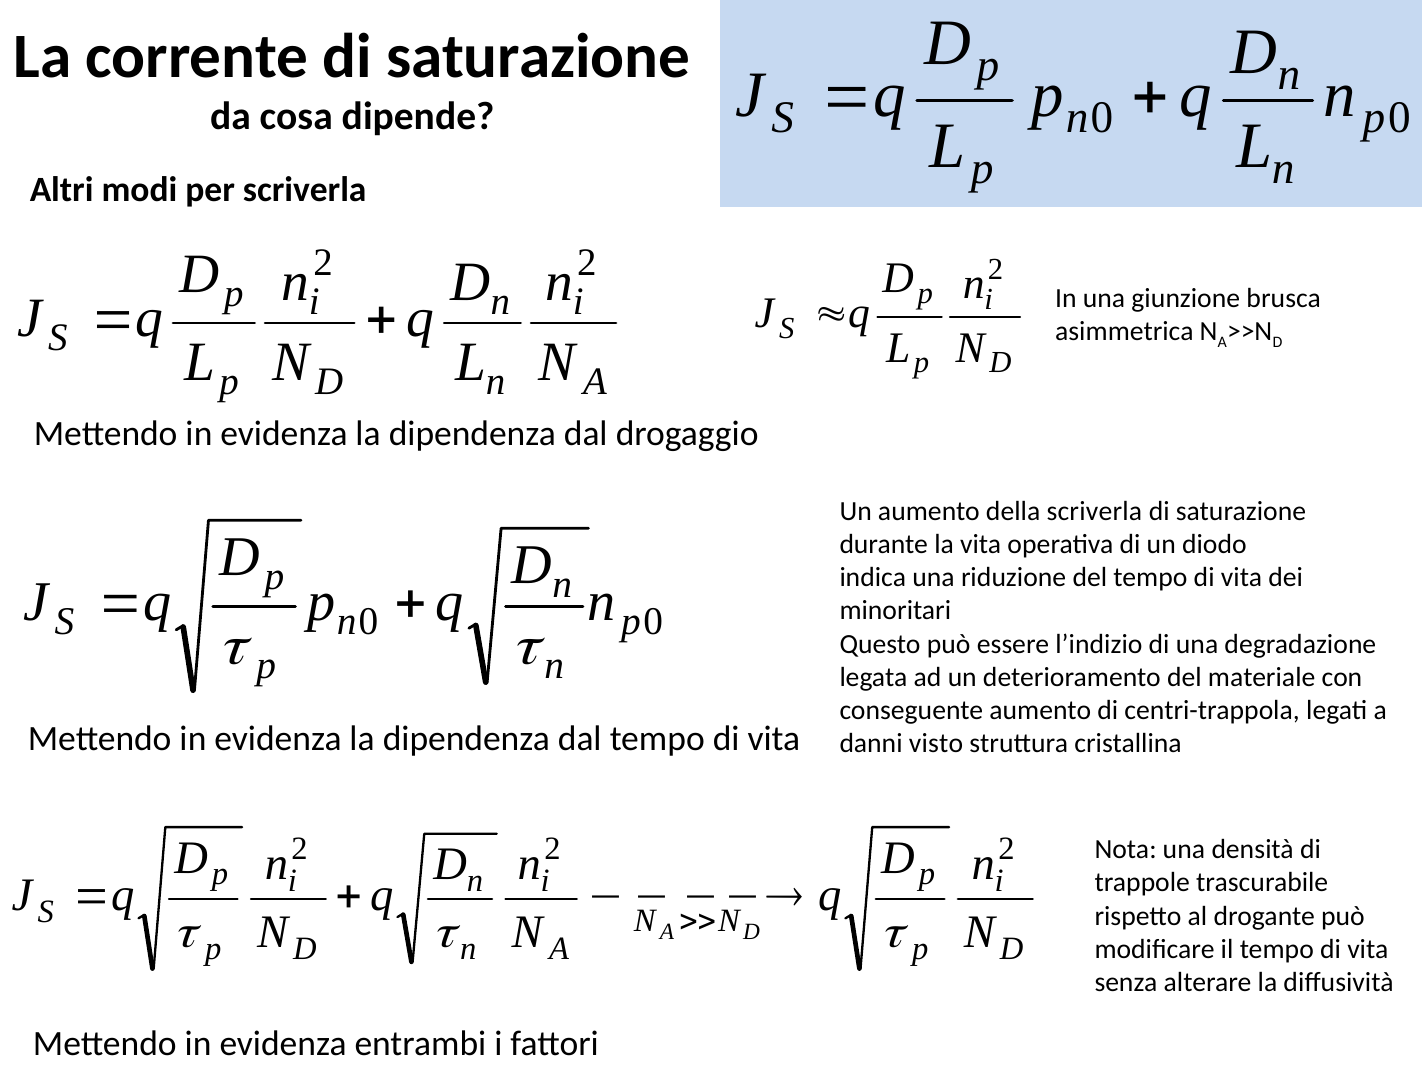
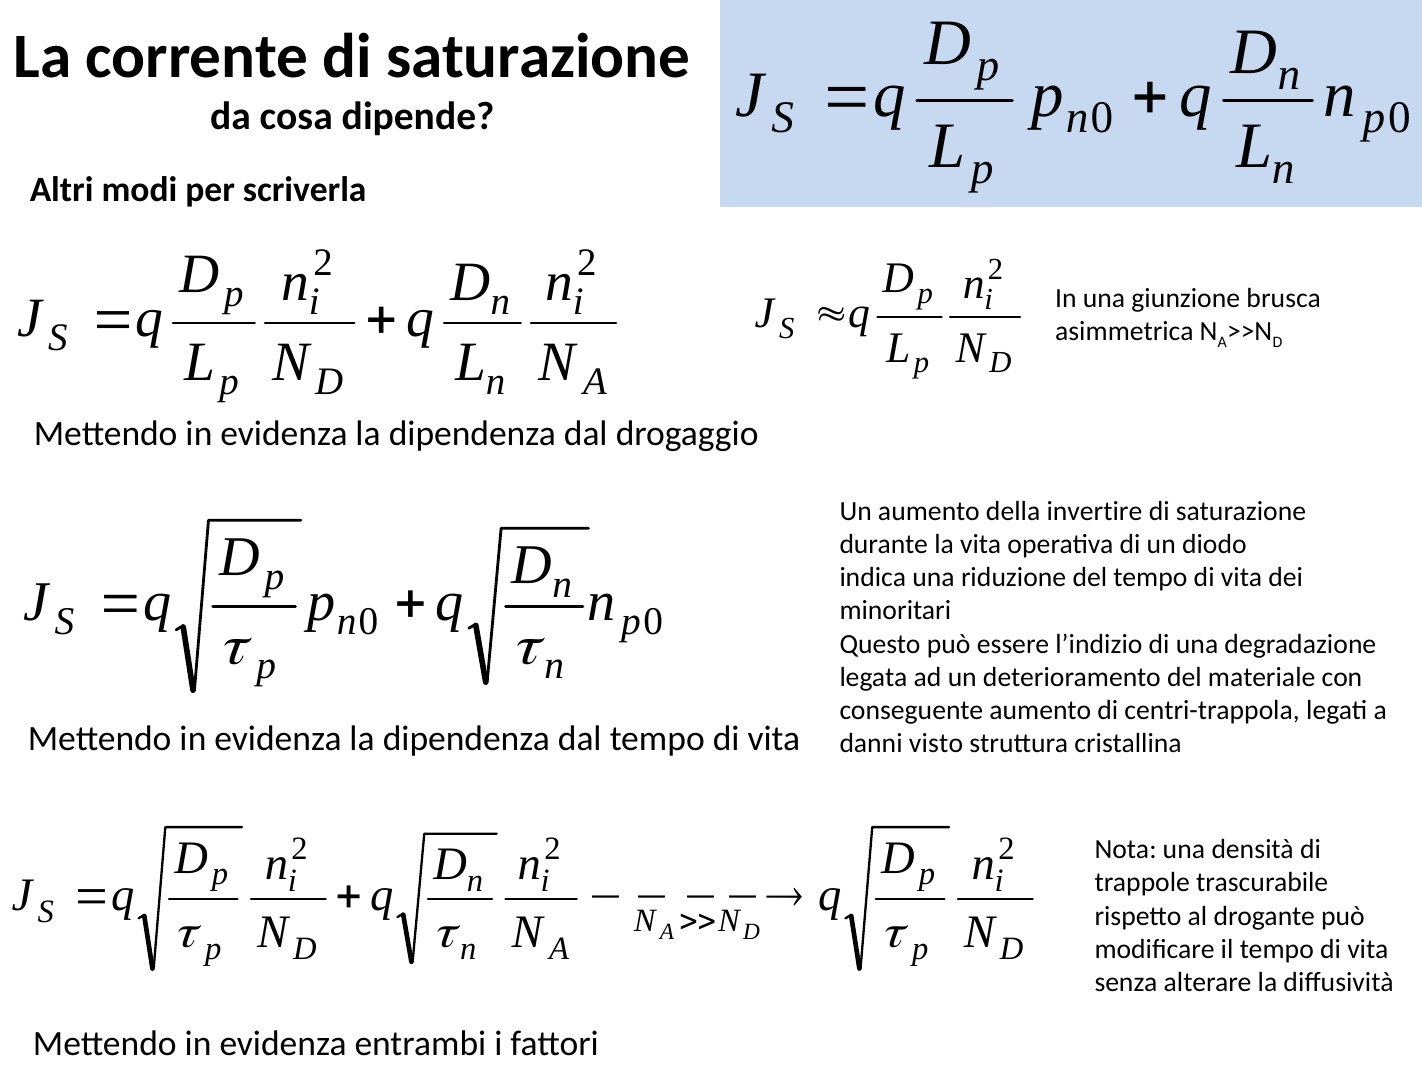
della scriverla: scriverla -> invertire (1094, 511)
